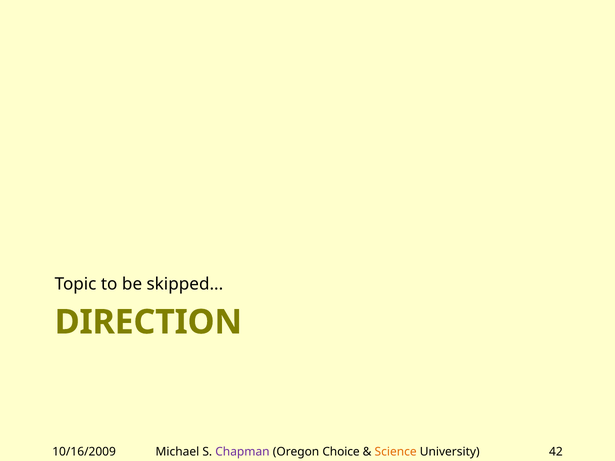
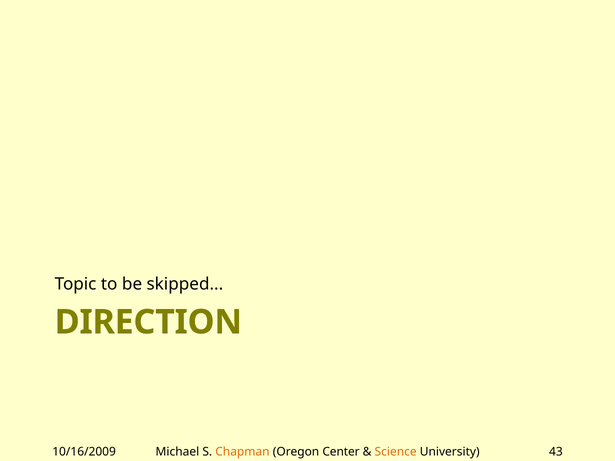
Chapman colour: purple -> orange (242, 452)
Choice: Choice -> Center (341, 452)
42: 42 -> 43 (556, 452)
